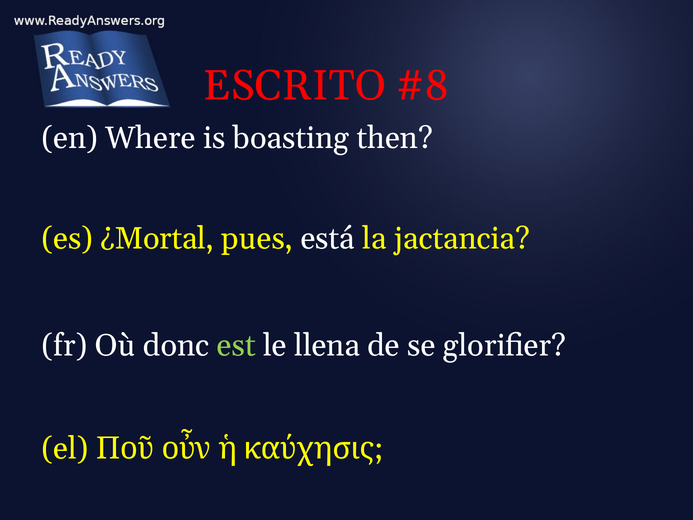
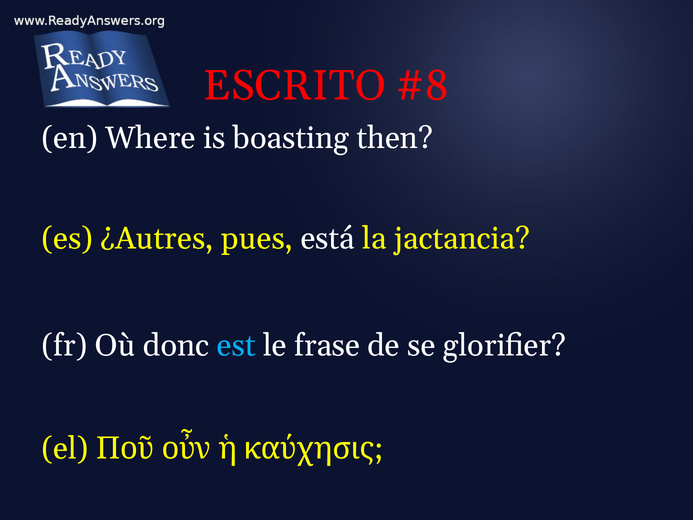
¿Mortal: ¿Mortal -> ¿Autres (157, 238)
est colour: light green -> light blue (236, 345)
llena: llena -> frase (327, 345)
